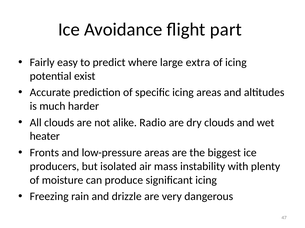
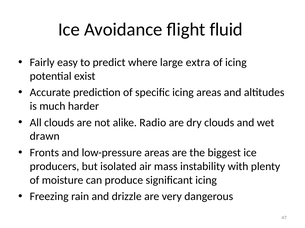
part: part -> fluid (226, 30)
heater: heater -> drawn (45, 137)
